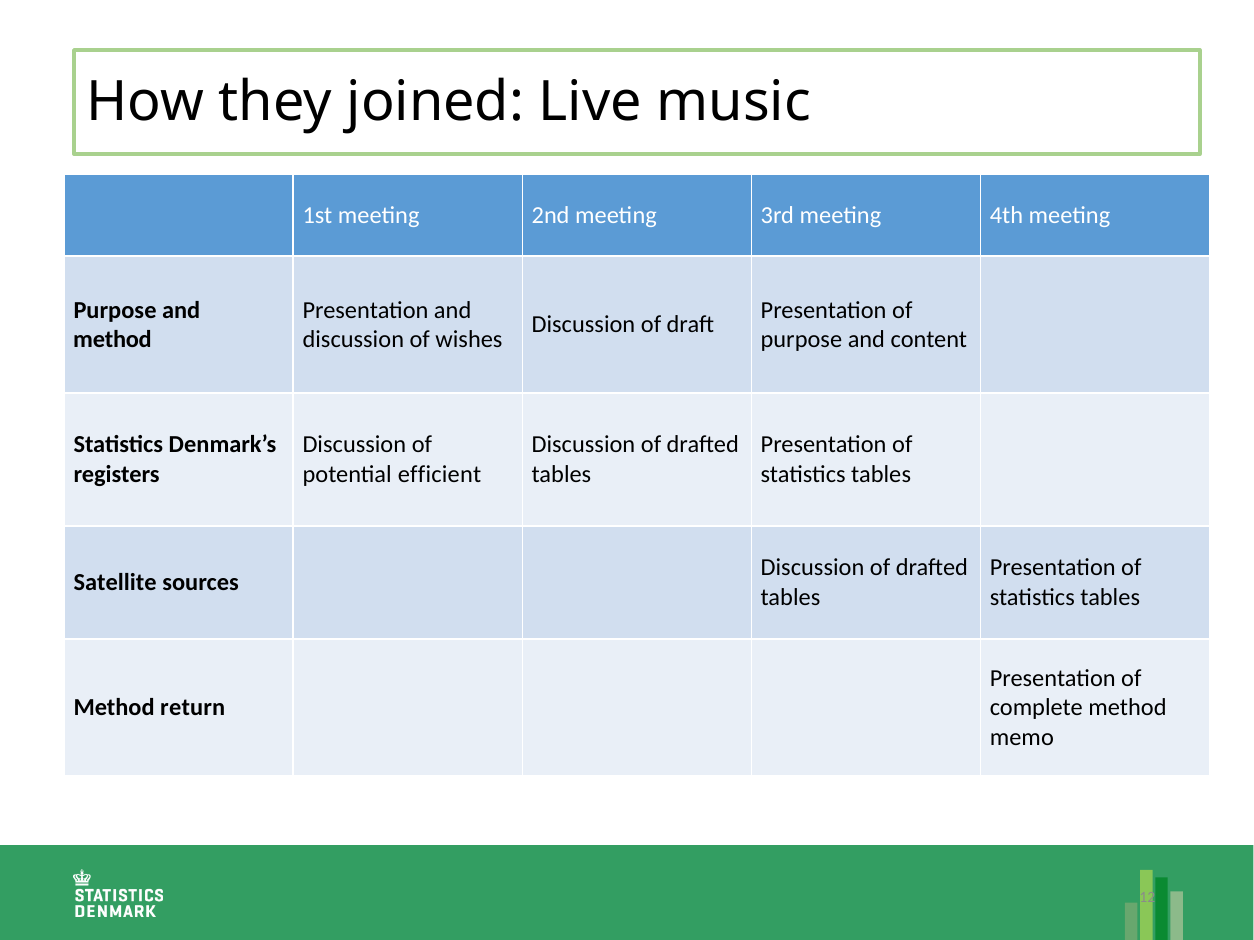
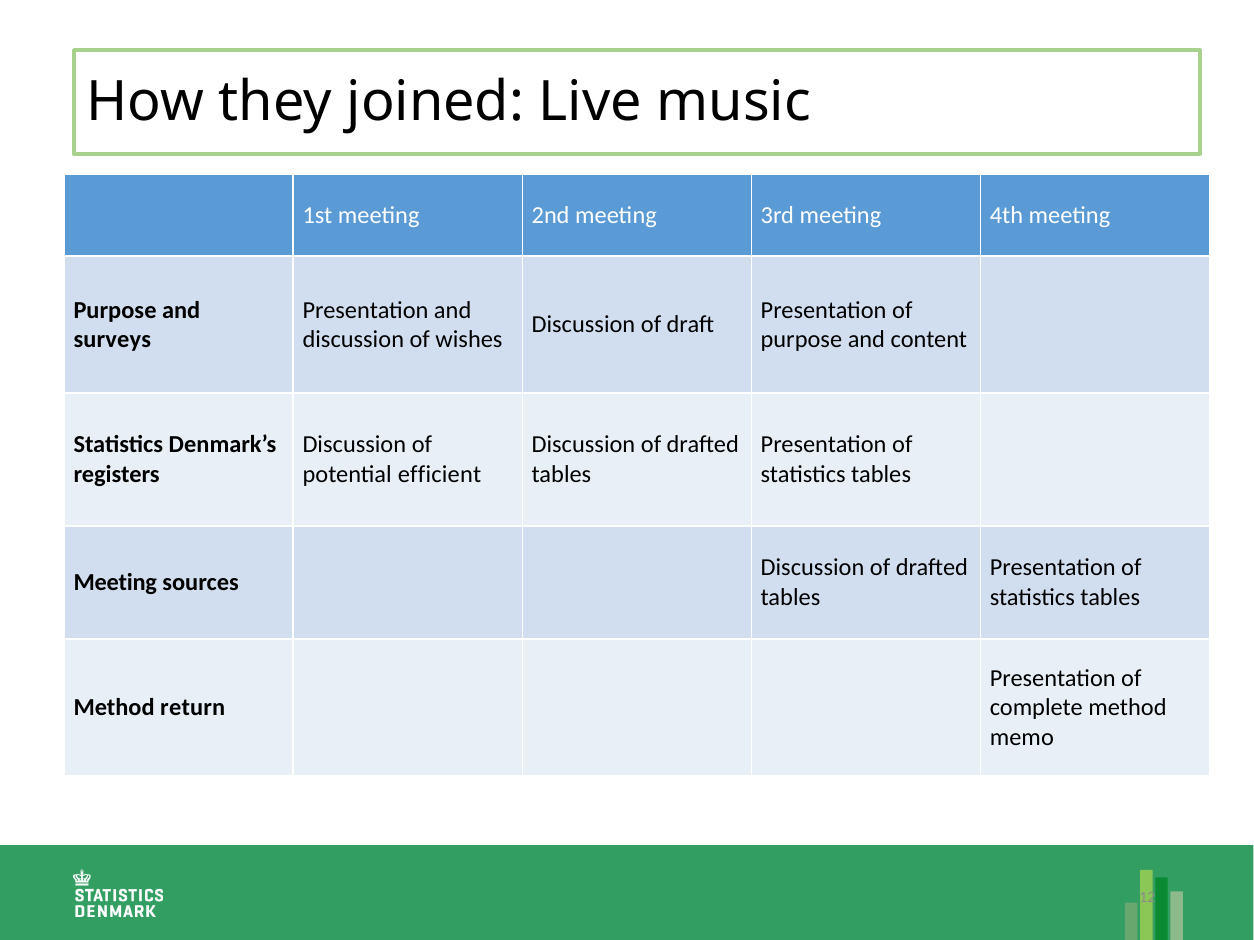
method: method -> surveys (112, 340)
Satellite: Satellite -> Meeting (115, 583)
